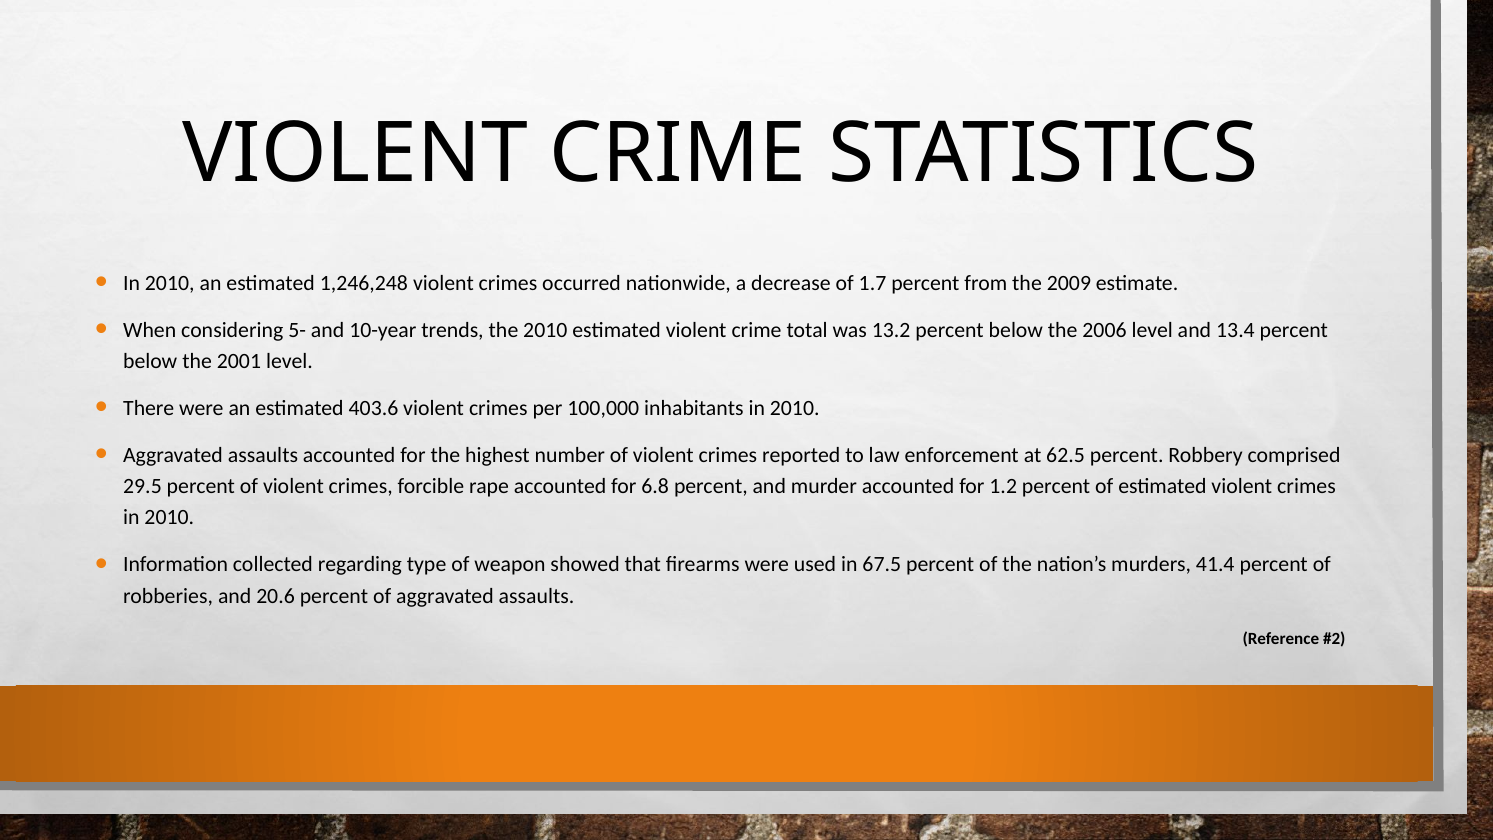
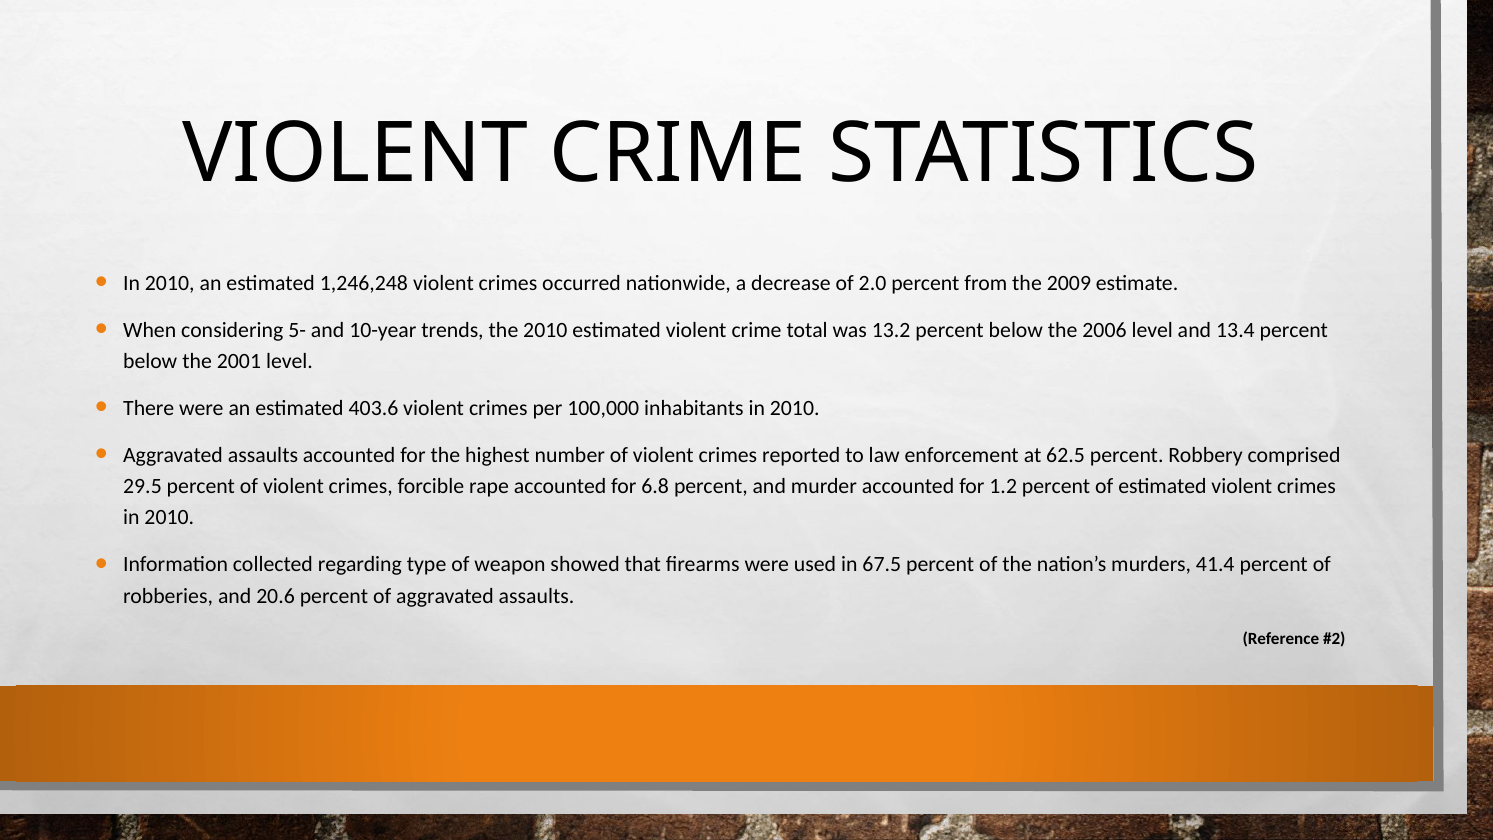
1.7: 1.7 -> 2.0 (873, 283)
